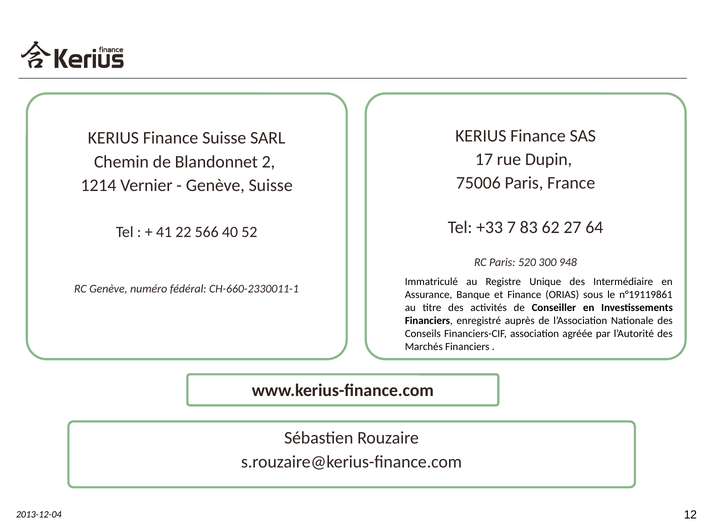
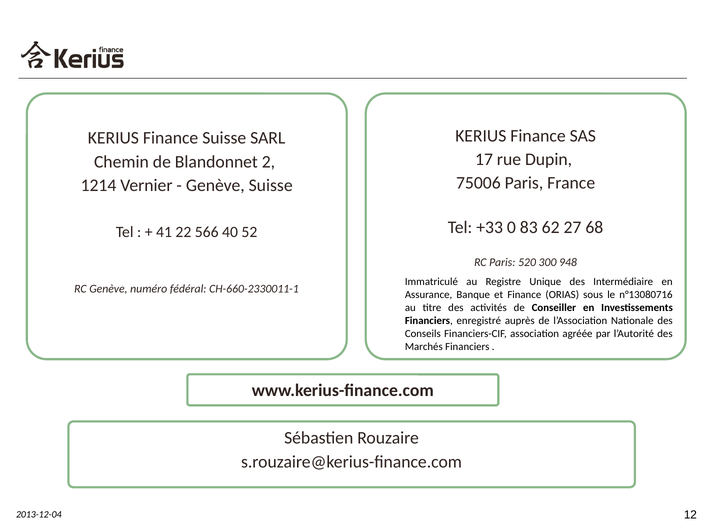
7: 7 -> 0 (511, 227)
64: 64 -> 68 (594, 227)
n°19119861: n°19119861 -> n°13080716 (646, 295)
